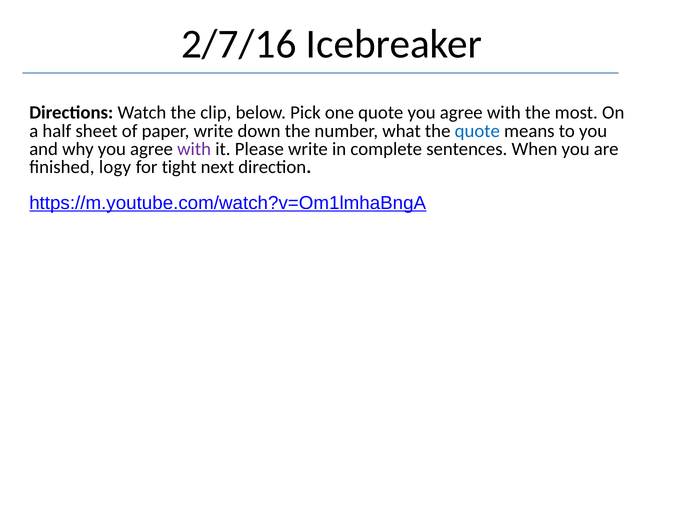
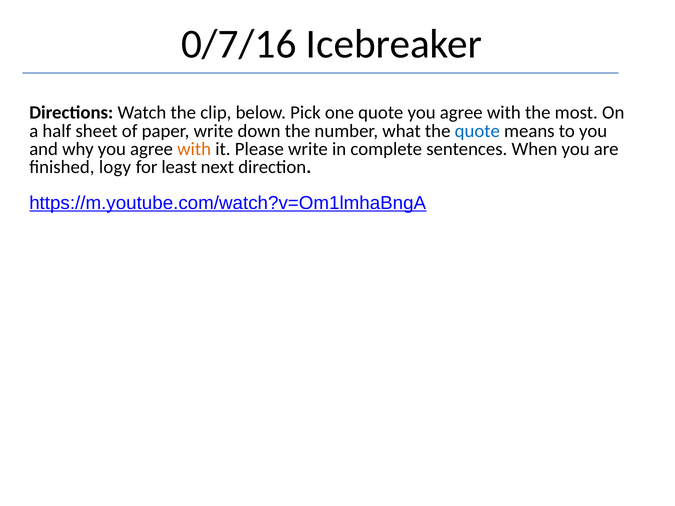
2/7/16: 2/7/16 -> 0/7/16 (239, 44)
with colour: purple -> orange (194, 149)
tight: tight -> least (179, 167)
